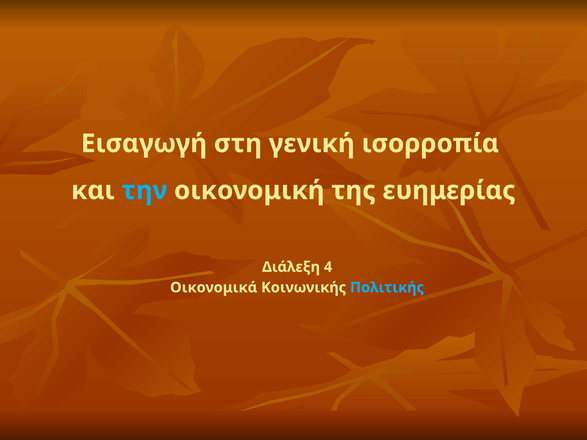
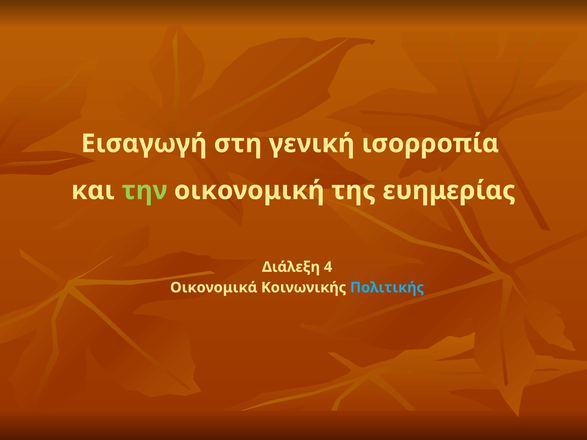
την colour: light blue -> light green (144, 191)
